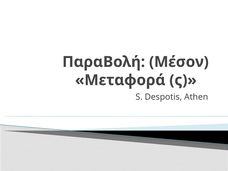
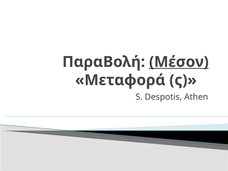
Μέσον underline: none -> present (179, 62)
